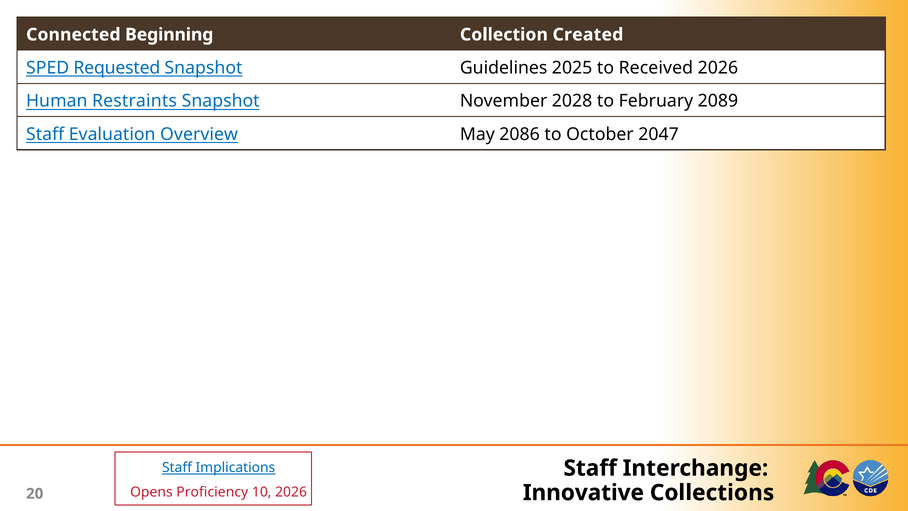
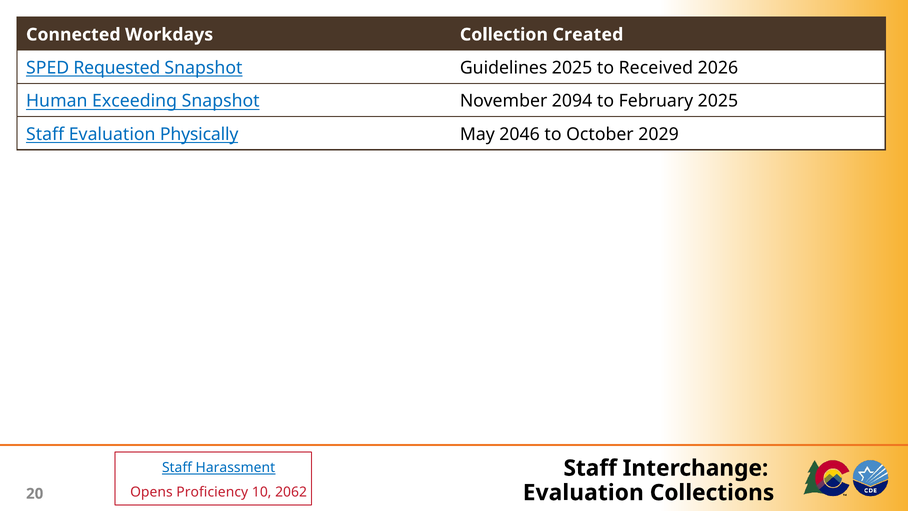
Beginning: Beginning -> Workdays (169, 35)
Restraints: Restraints -> Exceeding (135, 101)
2028: 2028 -> 2094 (572, 101)
February 2089: 2089 -> 2025 (718, 101)
Overview: Overview -> Physically (199, 134)
2086: 2086 -> 2046 (520, 134)
2047: 2047 -> 2029 (659, 134)
Implications: Implications -> Harassment (235, 467)
10 2026: 2026 -> 2062 (291, 492)
Innovative: Innovative -> Evaluation (583, 493)
